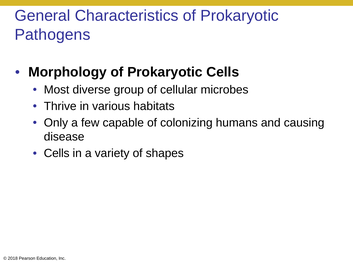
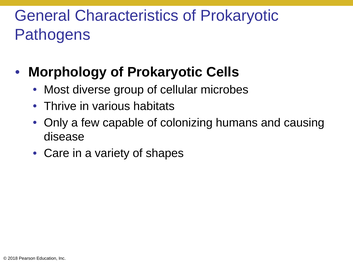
Cells: Cells -> Care (57, 153)
